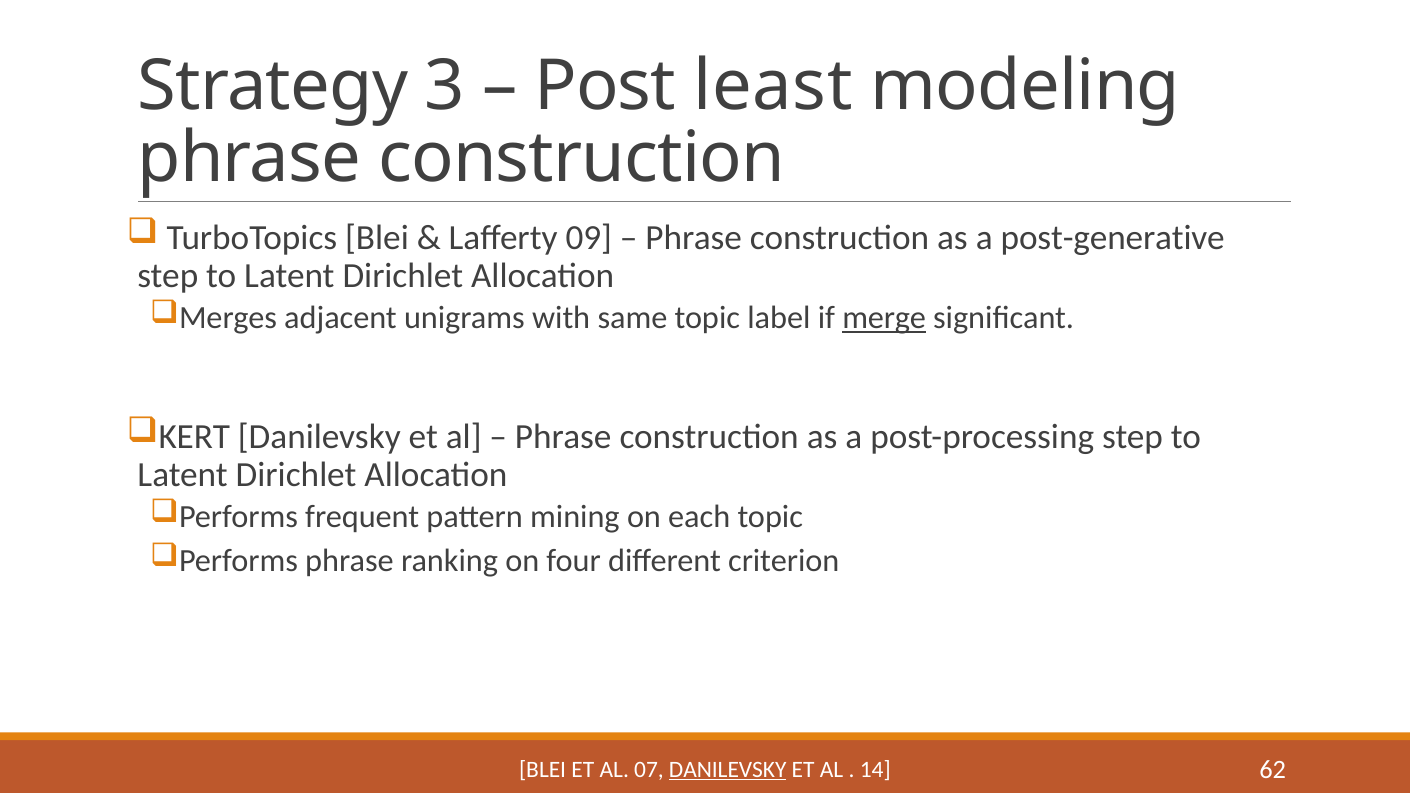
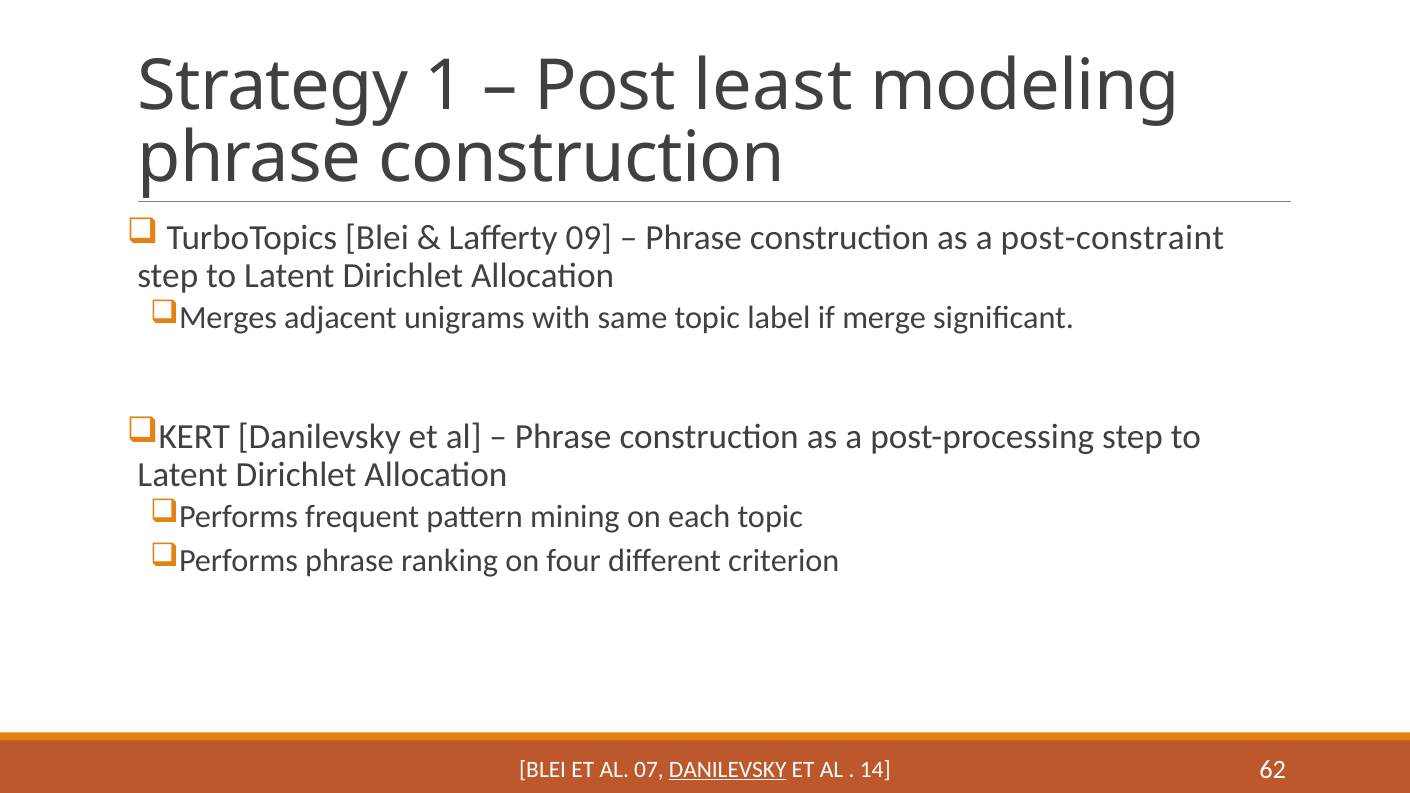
3: 3 -> 1 (445, 86)
post-generative: post-generative -> post-constraint (1112, 238)
merge underline: present -> none (884, 318)
